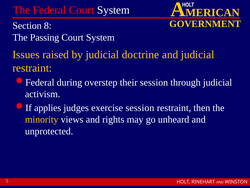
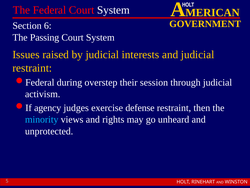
8: 8 -> 6 (48, 26)
doctrine: doctrine -> interests (140, 55)
applies: applies -> agency (48, 108)
exercise session: session -> defense (140, 108)
minority colour: yellow -> light blue (42, 119)
